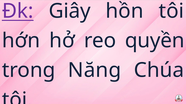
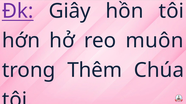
quyền: quyền -> muôn (155, 41)
Năng: Năng -> Thêm (95, 71)
